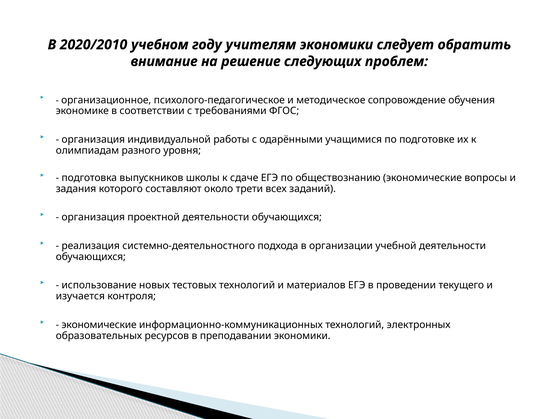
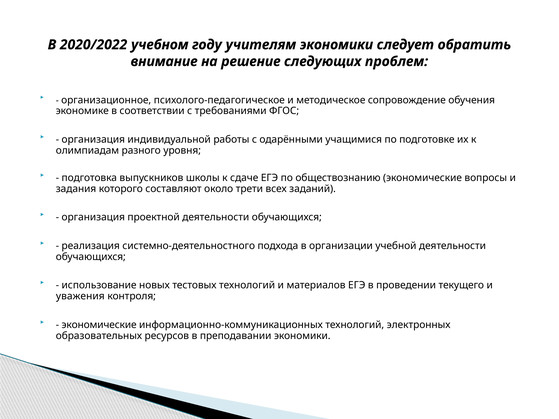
2020/2010: 2020/2010 -> 2020/2022 (94, 45)
изучается: изучается -> уважения (80, 296)
